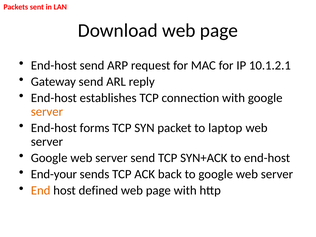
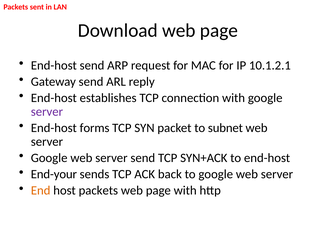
server colour: orange -> purple (47, 112)
laptop: laptop -> subnet (225, 128)
host defined: defined -> packets (98, 191)
